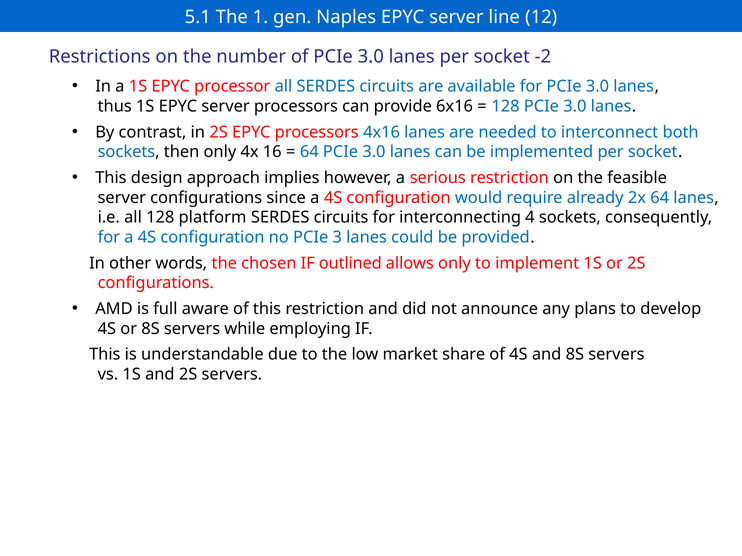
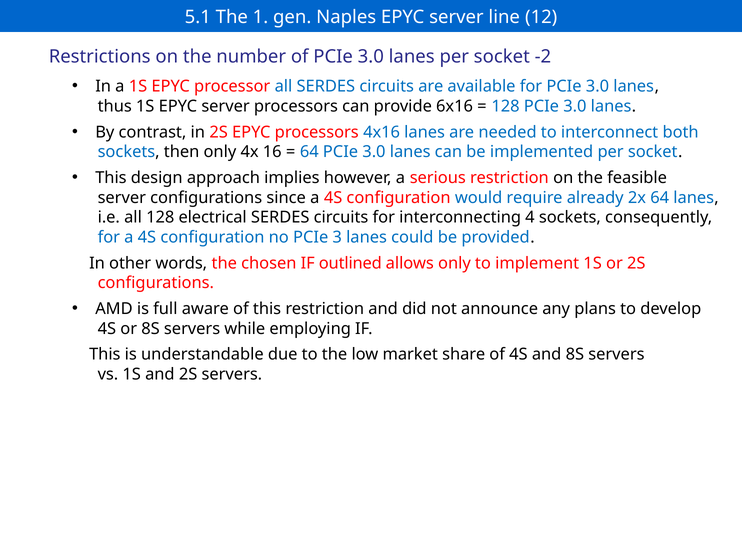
platform: platform -> electrical (213, 218)
